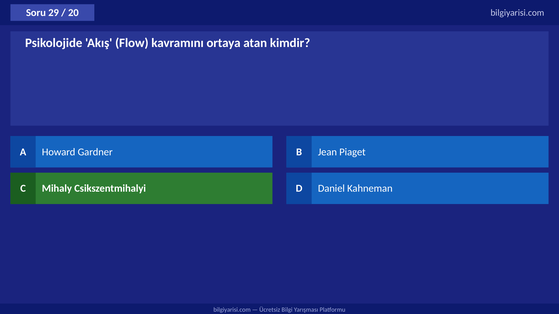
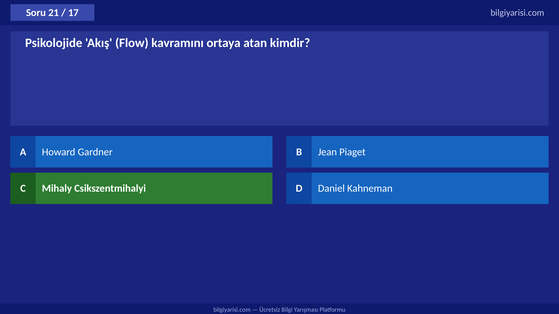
29: 29 -> 21 (54, 13)
20: 20 -> 17 (73, 13)
